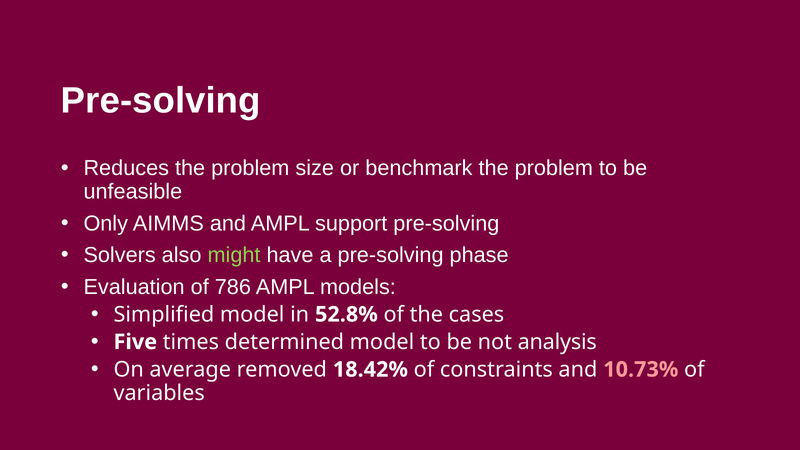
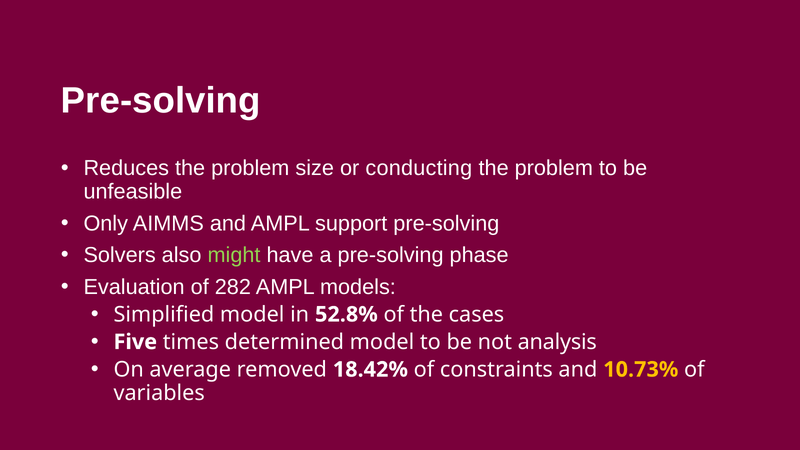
benchmark: benchmark -> conducting (419, 168)
786: 786 -> 282 (233, 287)
10.73% colour: pink -> yellow (641, 370)
